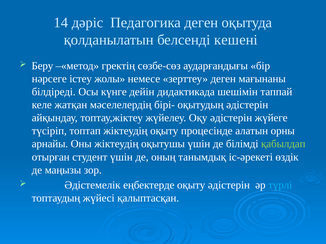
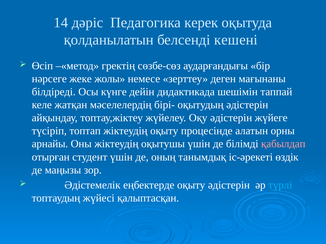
Педагогика деген: деген -> керек (201, 23)
Беру: Беру -> Өсіп (42, 66)
істеу: істеу -> жеке (81, 79)
қабылдап colour: light green -> pink (283, 144)
